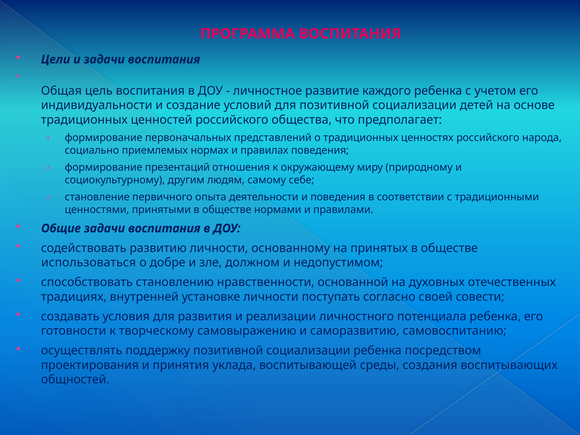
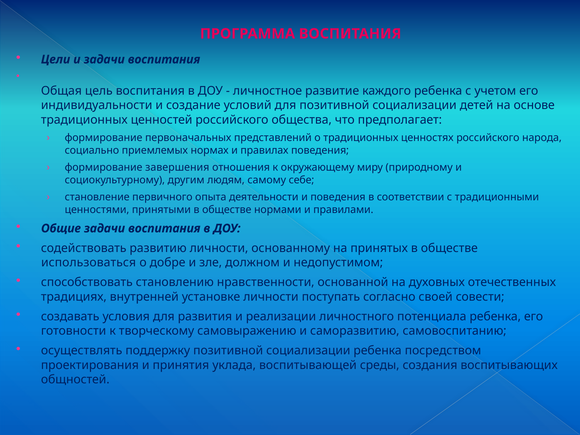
презентаций: презентаций -> завершения (177, 167)
